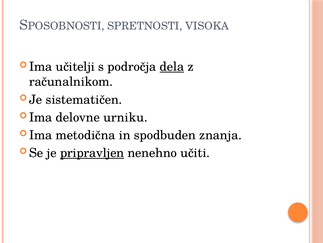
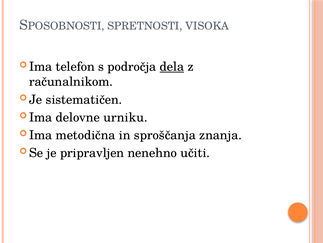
učitelji: učitelji -> telefon (75, 67)
spodbuden: spodbuden -> sproščanja (165, 135)
pripravljen underline: present -> none (92, 153)
